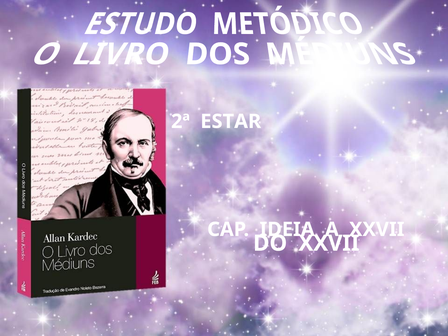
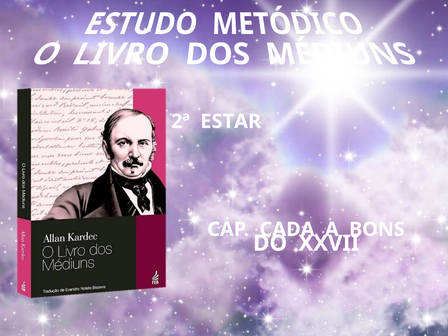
IDEIA: IDEIA -> CADA (287, 229)
A XXVII: XXVII -> BONS (377, 229)
